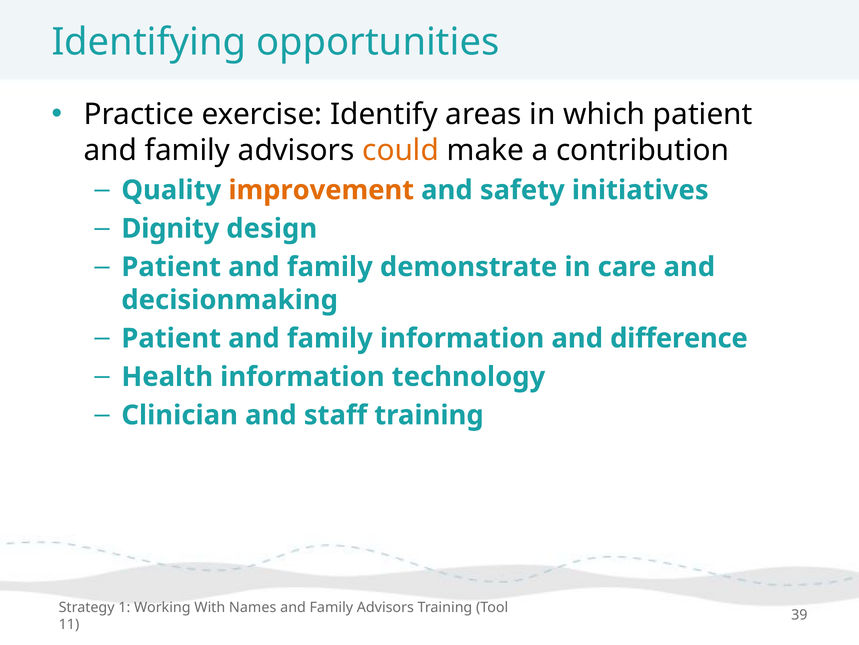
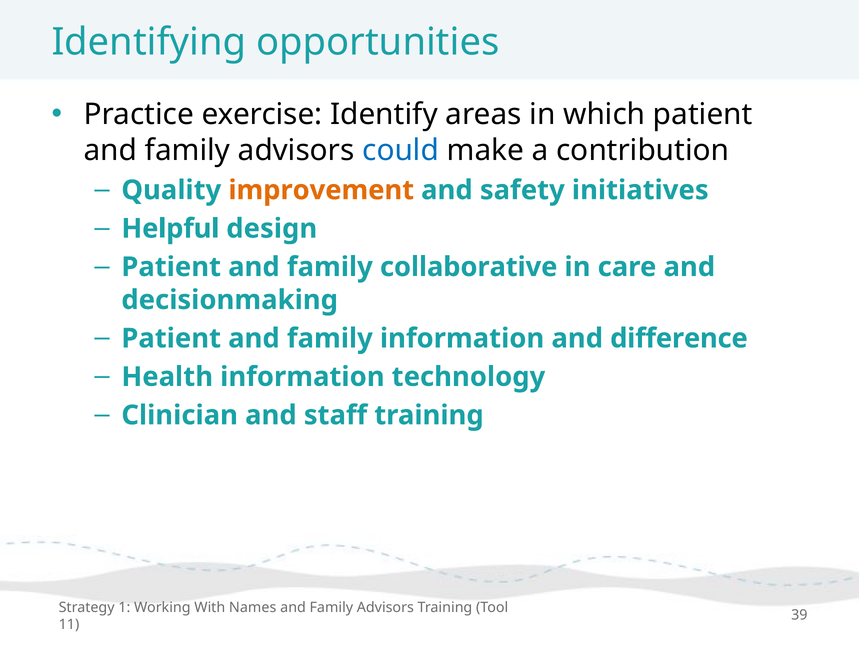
could colour: orange -> blue (401, 150)
Dignity: Dignity -> Helpful (170, 228)
demonstrate: demonstrate -> collaborative (469, 267)
